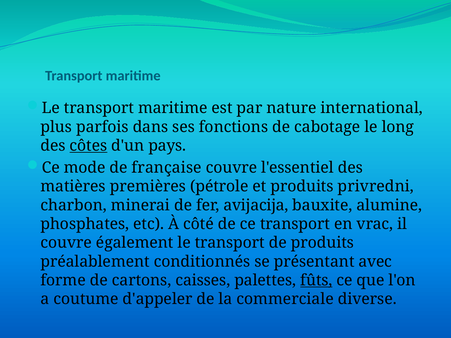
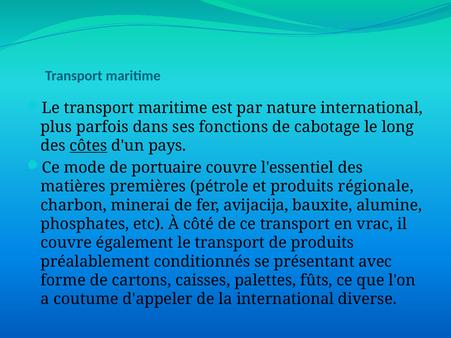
française: française -> portuaire (167, 168)
privredni: privredni -> régionale (376, 187)
fûts underline: present -> none (316, 280)
la commerciale: commerciale -> international (285, 299)
